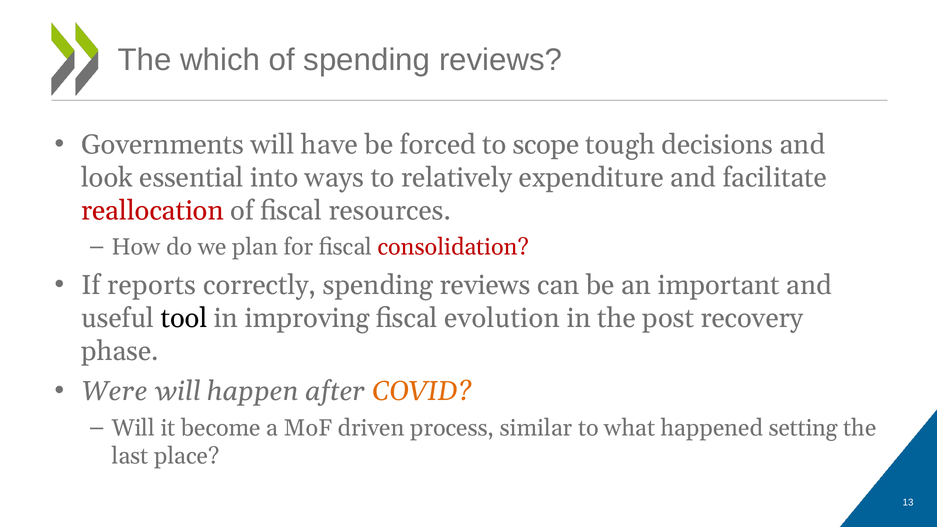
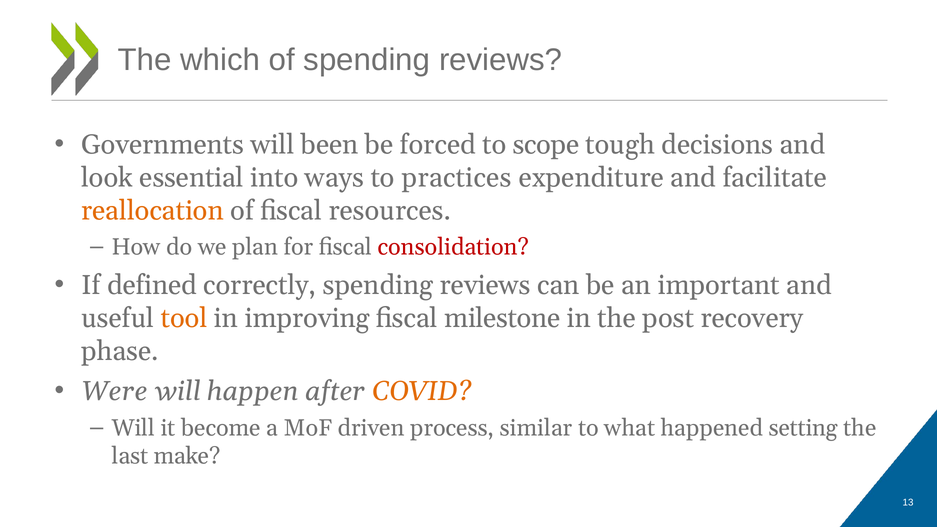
have: have -> been (330, 145)
relatively: relatively -> practices (457, 178)
reallocation colour: red -> orange (152, 211)
reports: reports -> defined (152, 285)
tool colour: black -> orange (184, 318)
evolution: evolution -> milestone (502, 318)
place: place -> make (187, 456)
